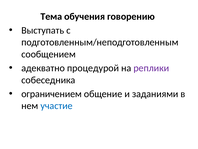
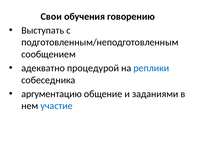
Тема: Тема -> Свои (51, 16)
реплики colour: purple -> blue (151, 68)
ограничением: ограничением -> аргументацию (52, 94)
